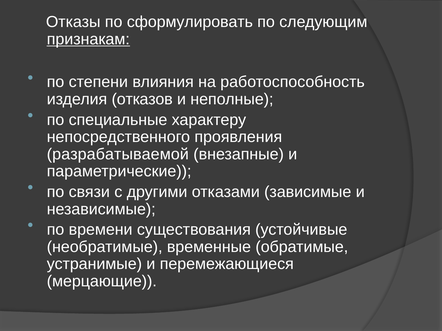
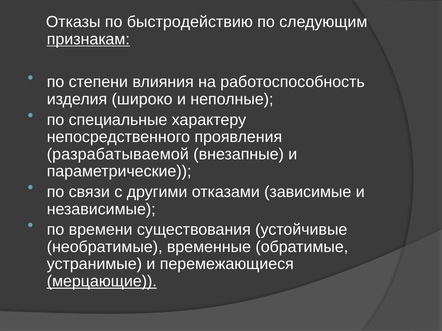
сформулировать: сформулировать -> быстродействию (190, 22)
отказов: отказов -> широко (142, 99)
мерцающие underline: none -> present (102, 282)
